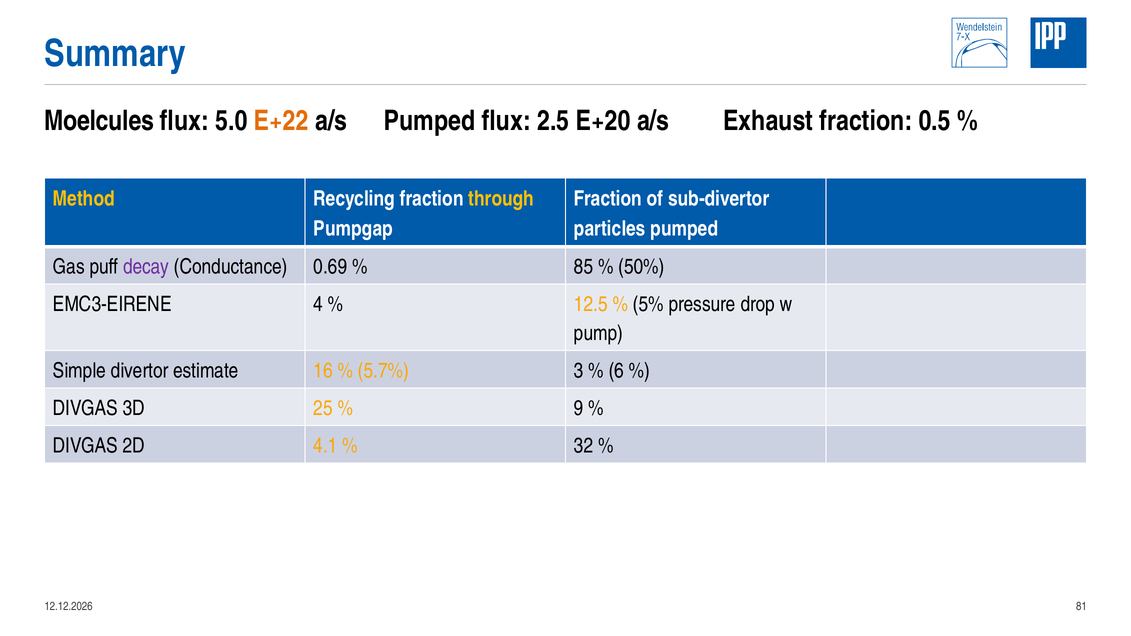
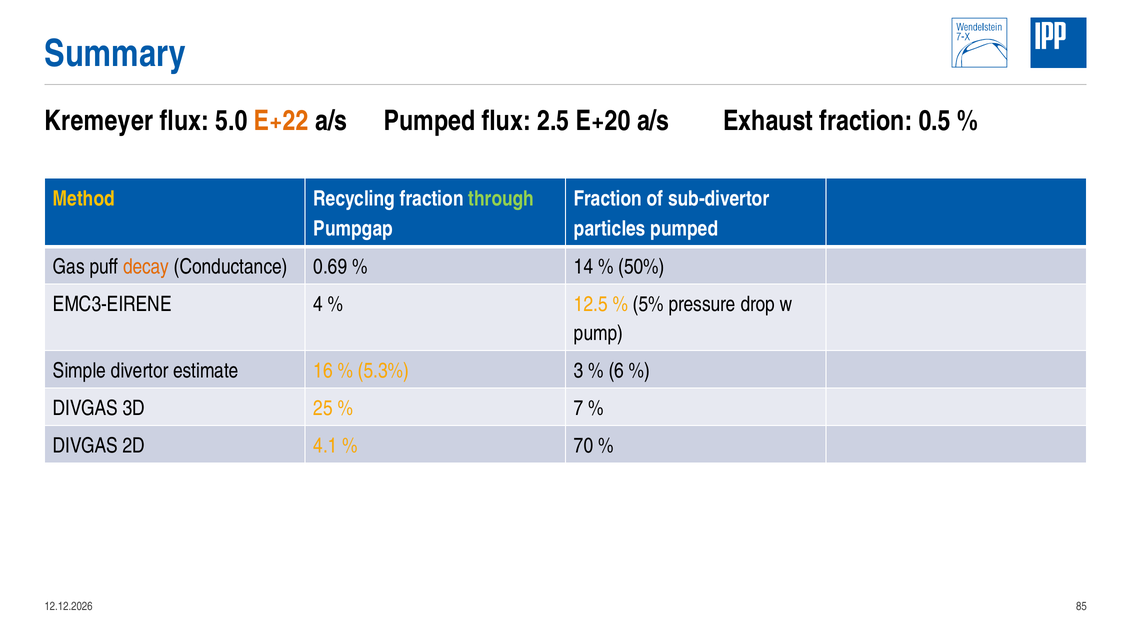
Moelcules: Moelcules -> Kremeyer (99, 121)
through colour: yellow -> light green (501, 199)
decay colour: purple -> orange (146, 267)
85: 85 -> 14 (584, 267)
5.7%: 5.7% -> 5.3% (383, 371)
9: 9 -> 7 (579, 409)
32: 32 -> 70 (584, 446)
81: 81 -> 85 (1081, 606)
